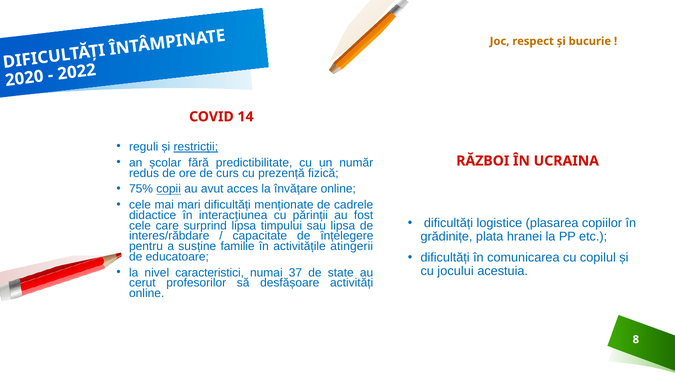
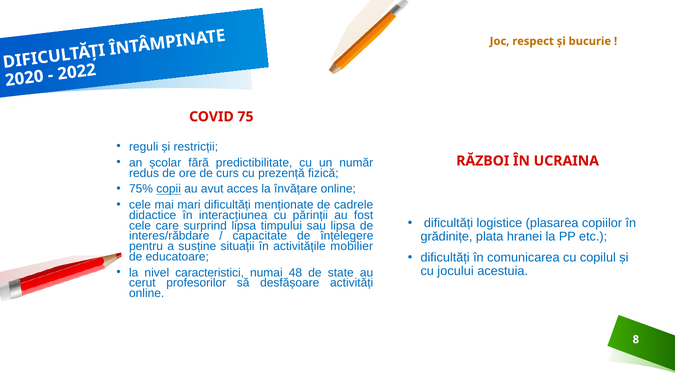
14: 14 -> 75 (246, 117)
restricții underline: present -> none (196, 147)
familie: familie -> situații (238, 246)
atingerii: atingerii -> mobilier (352, 246)
37: 37 -> 48 (295, 272)
